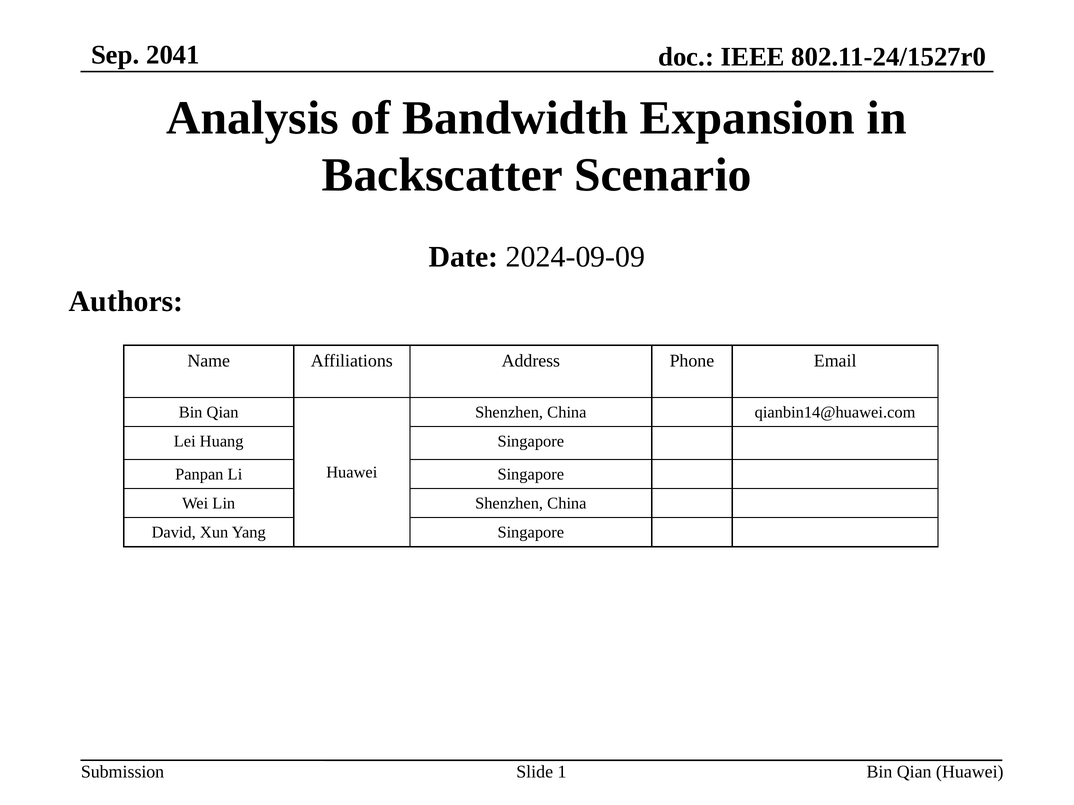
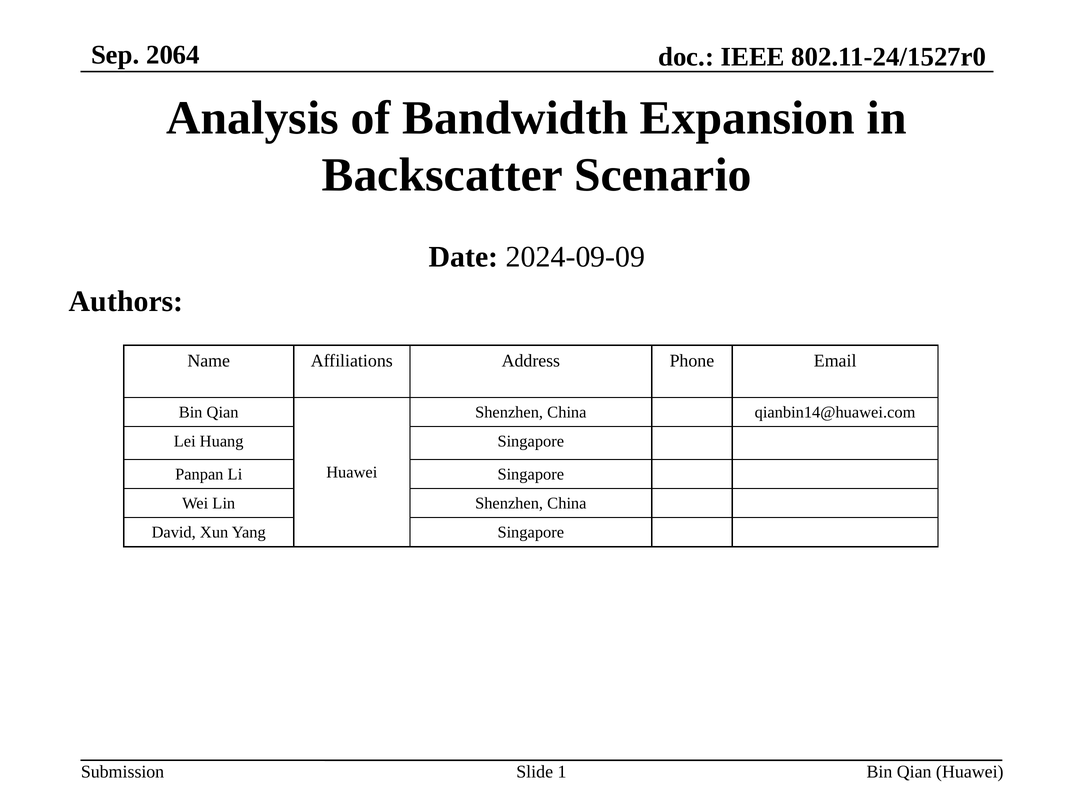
2041: 2041 -> 2064 (173, 55)
